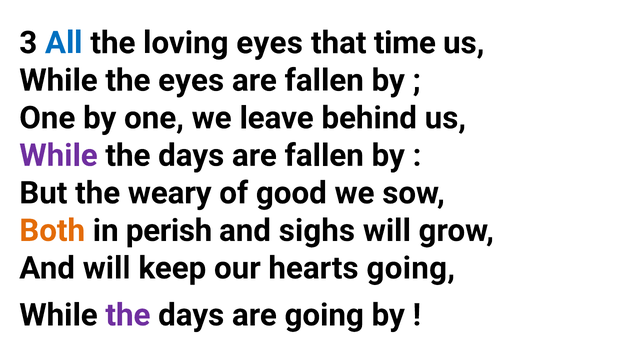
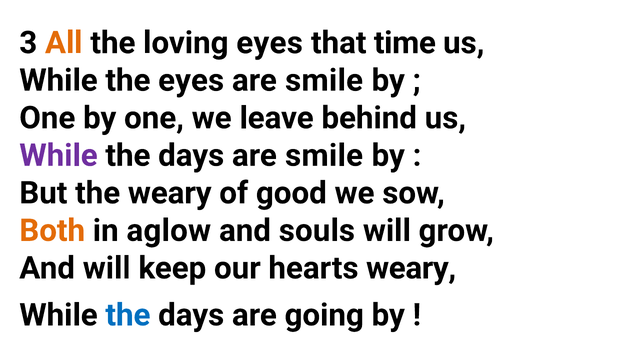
All colour: blue -> orange (64, 43)
fallen: fallen -> smile (324, 80)
days are fallen: fallen -> smile (324, 156)
perish: perish -> aglow (169, 231)
sighs: sighs -> souls (317, 231)
hearts going: going -> weary (411, 268)
the colour: purple -> blue (128, 315)
